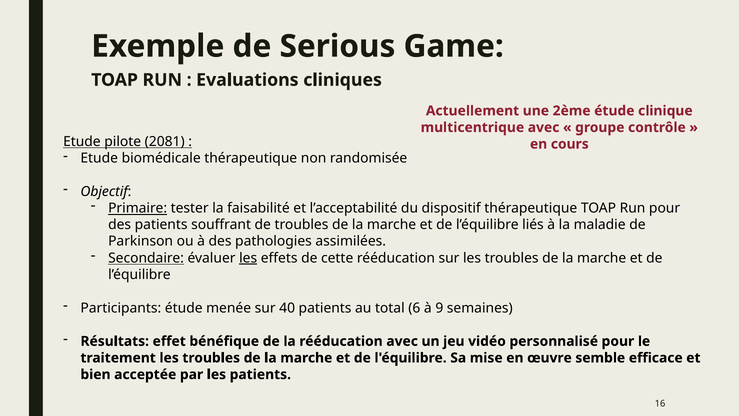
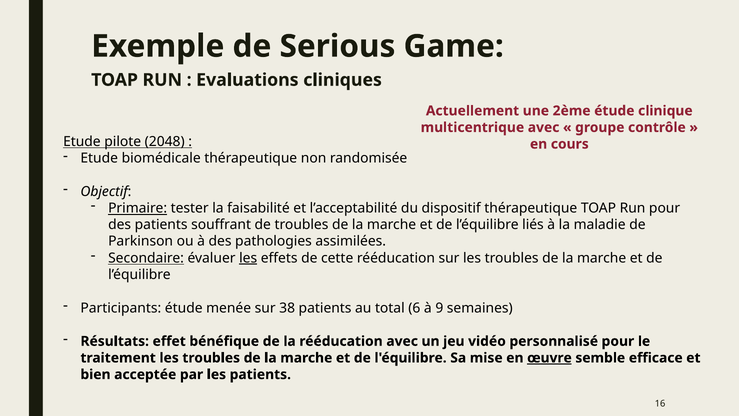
2081: 2081 -> 2048 (165, 141)
40: 40 -> 38 (287, 308)
œuvre underline: none -> present (549, 358)
